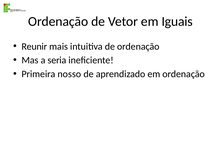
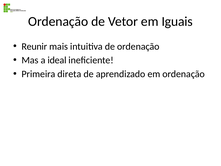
seria: seria -> ideal (57, 60)
nosso: nosso -> direta (69, 74)
